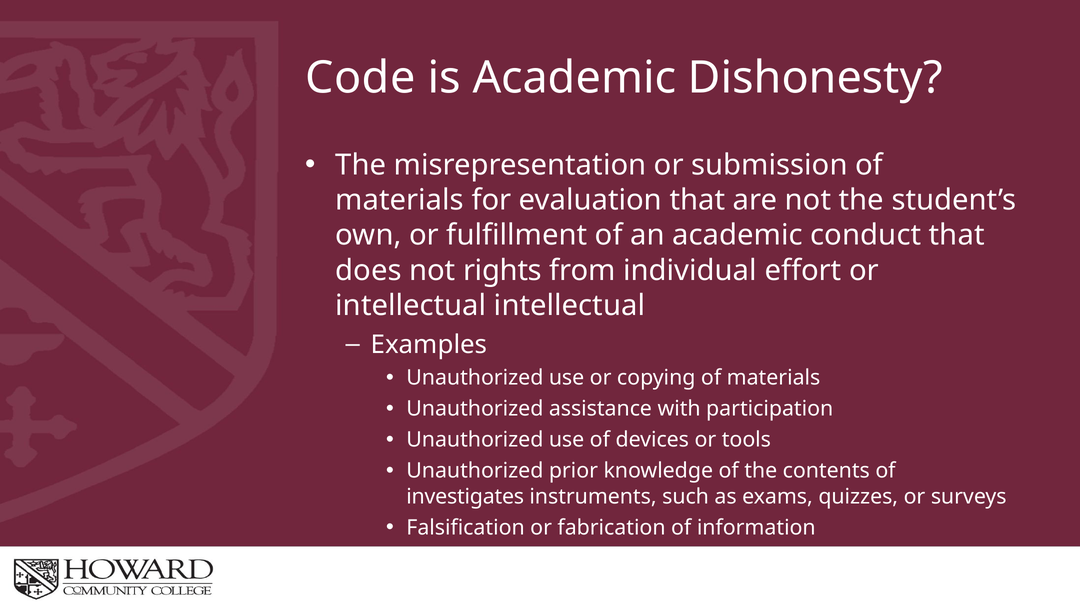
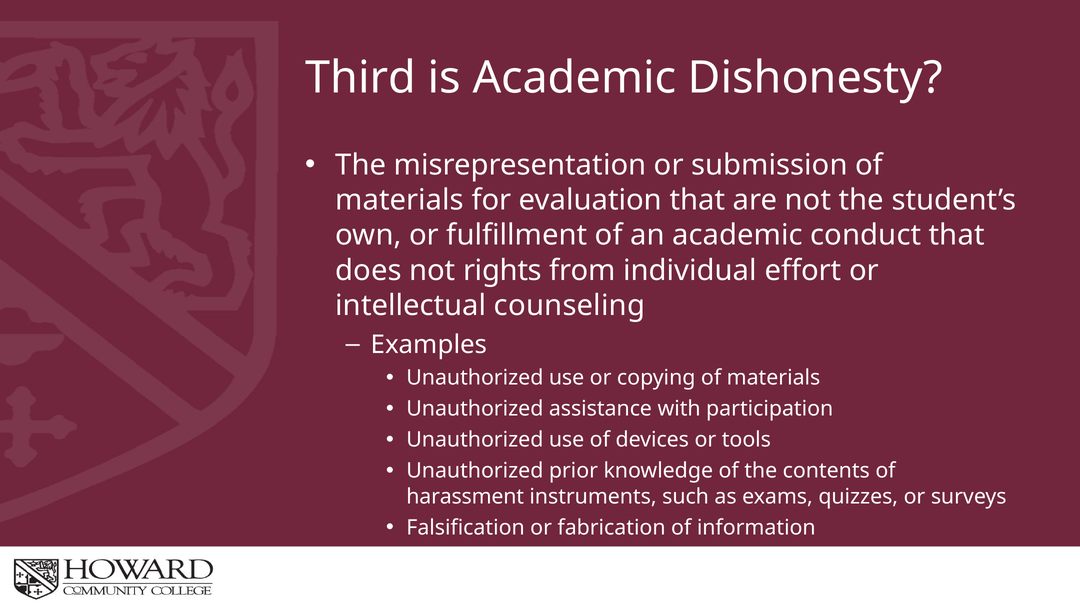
Code: Code -> Third (361, 78)
intellectual intellectual: intellectual -> counseling (569, 306)
investigates: investigates -> harassment (465, 497)
